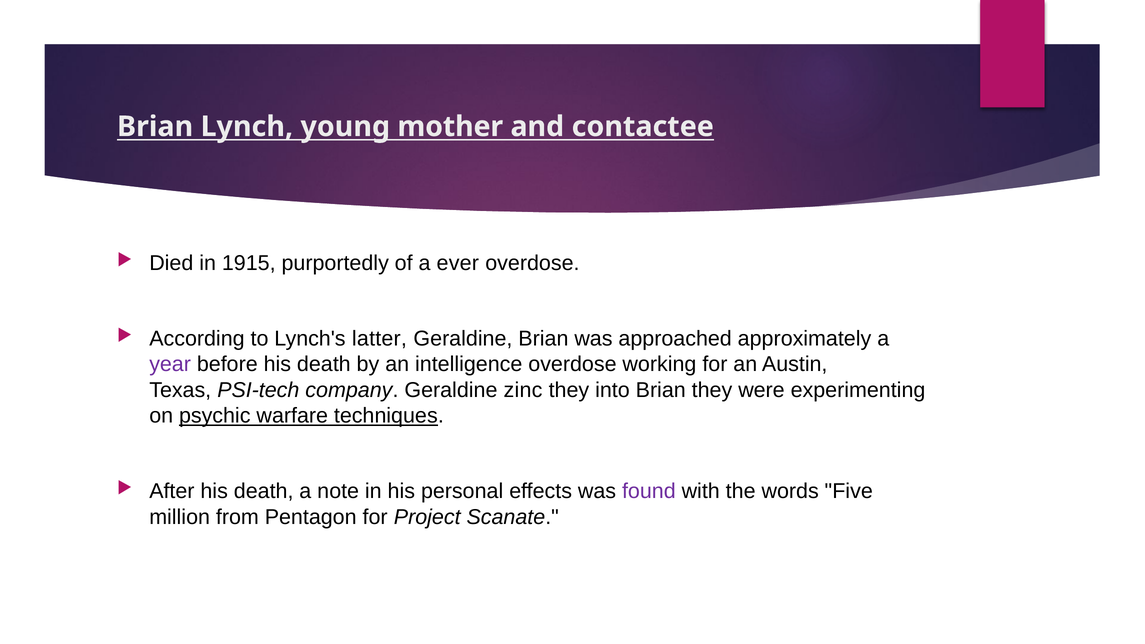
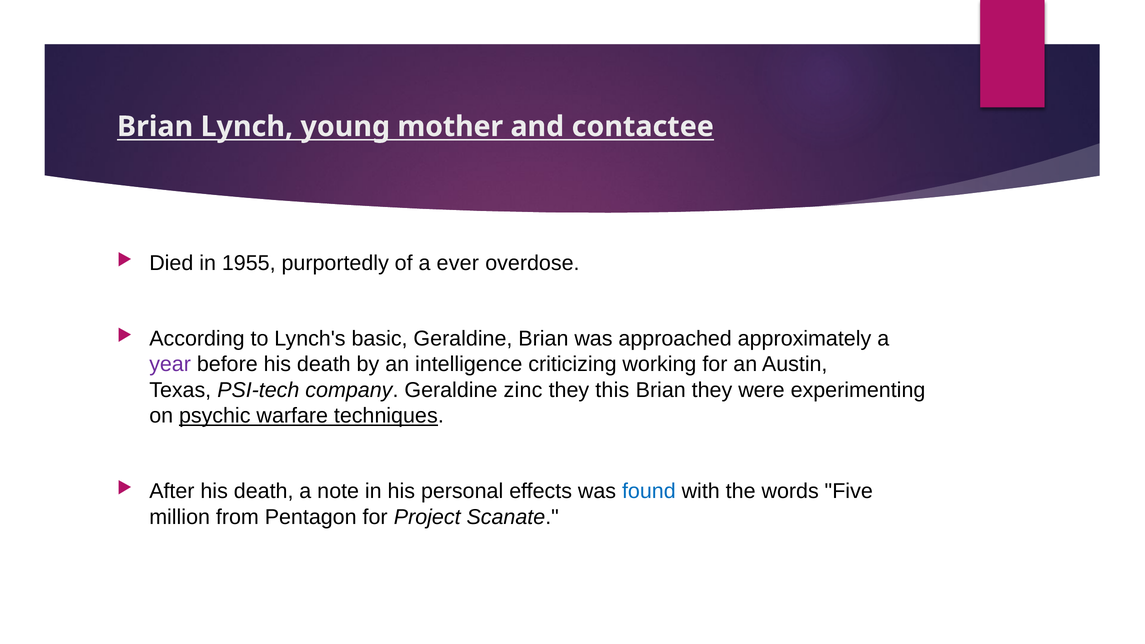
1915: 1915 -> 1955 (249, 263)
latter: latter -> basic (380, 339)
intelligence overdose: overdose -> criticizing (572, 364)
into: into -> this (612, 390)
found colour: purple -> blue (649, 491)
